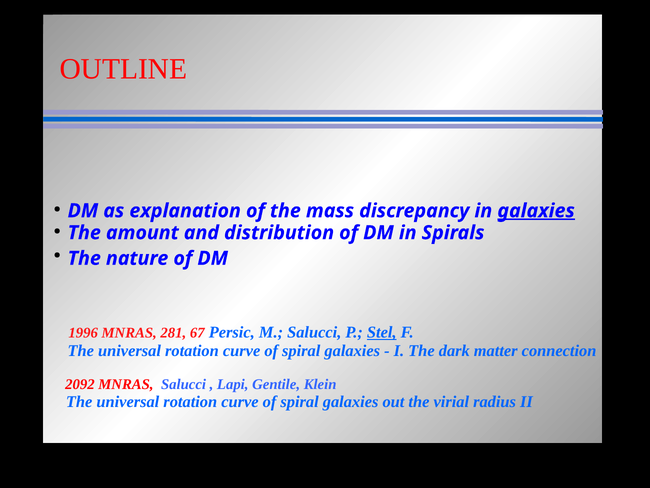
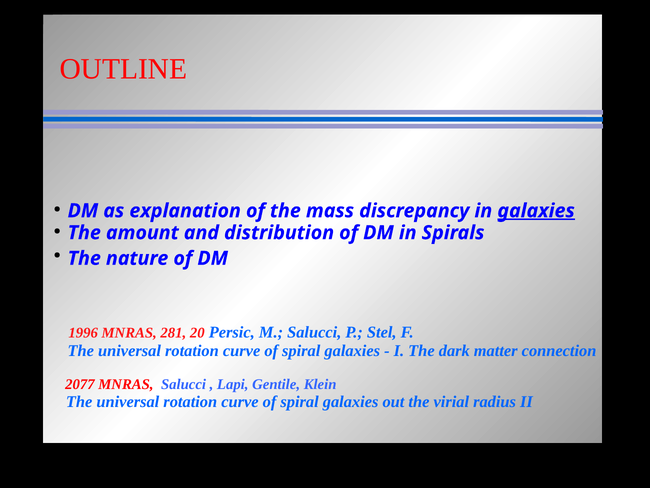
67: 67 -> 20 (197, 333)
Stel underline: present -> none (382, 332)
2092: 2092 -> 2077 (80, 384)
